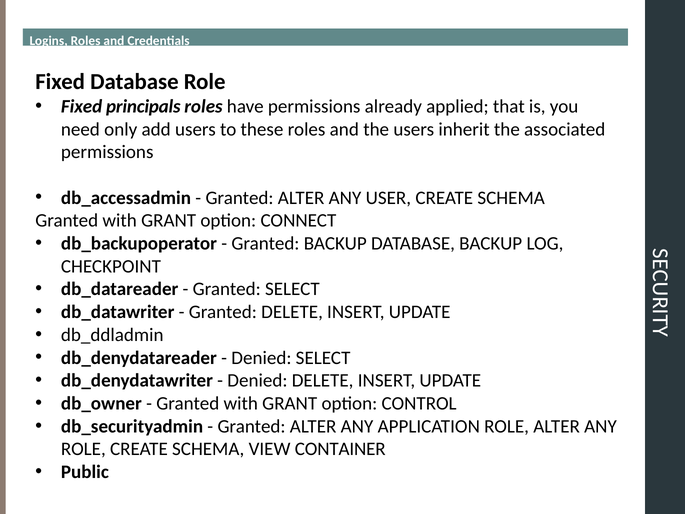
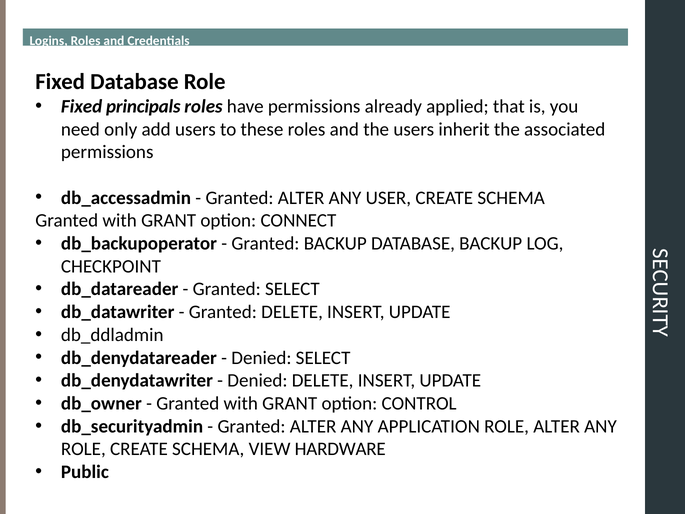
CONTAINER: CONTAINER -> HARDWARE (340, 449)
